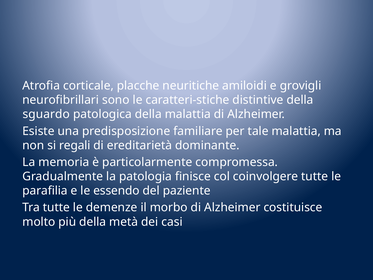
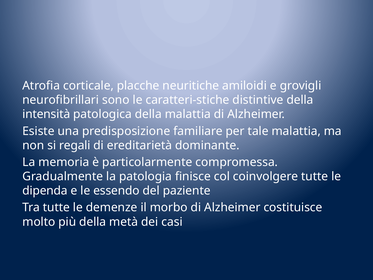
sguardo: sguardo -> intensità (46, 114)
parafilia: parafilia -> dipenda (45, 191)
